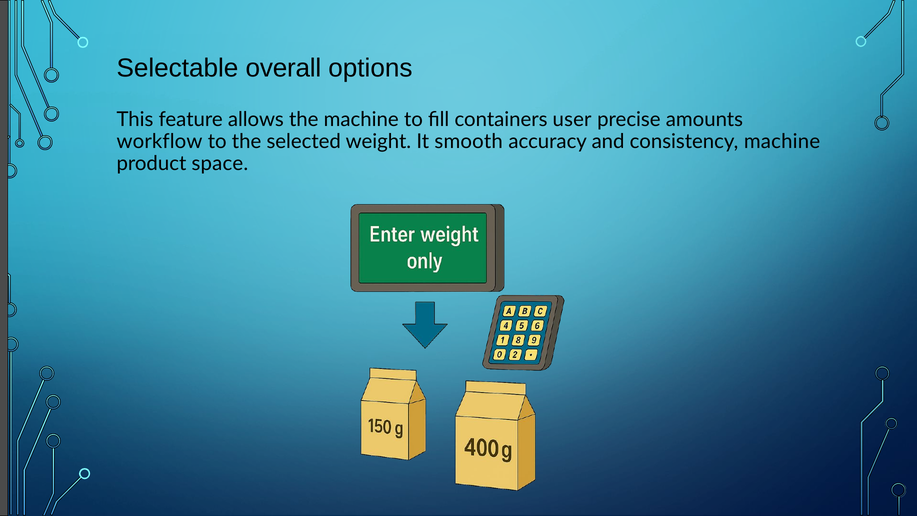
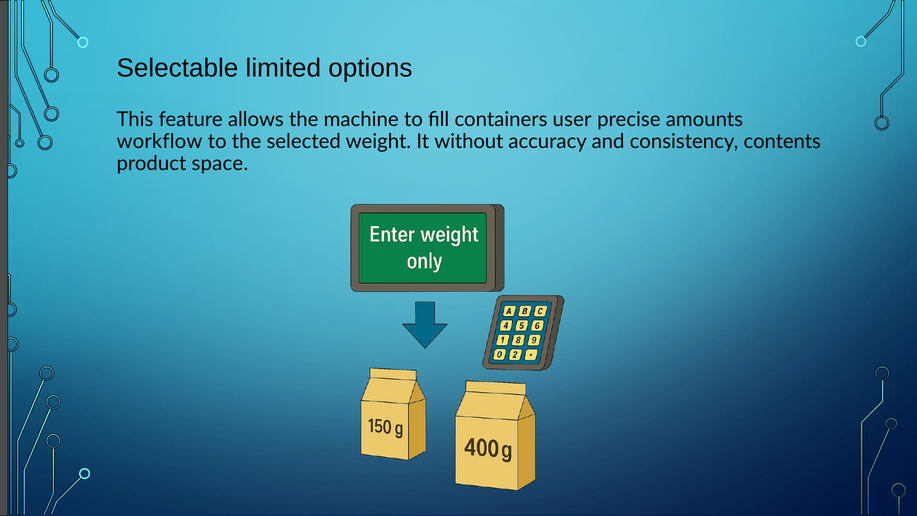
overall: overall -> limited (283, 68)
smooth: smooth -> without (469, 141)
consistency machine: machine -> contents (782, 141)
